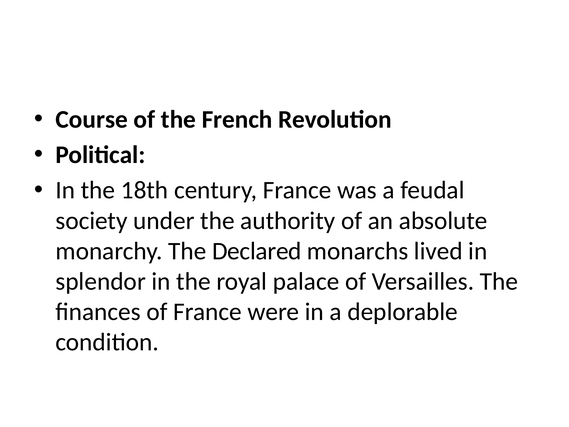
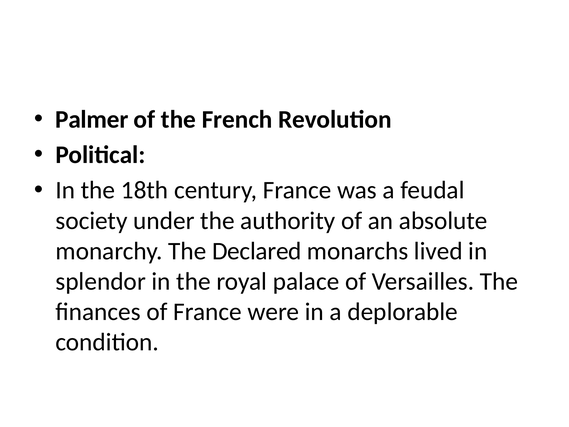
Course: Course -> Palmer (92, 119)
